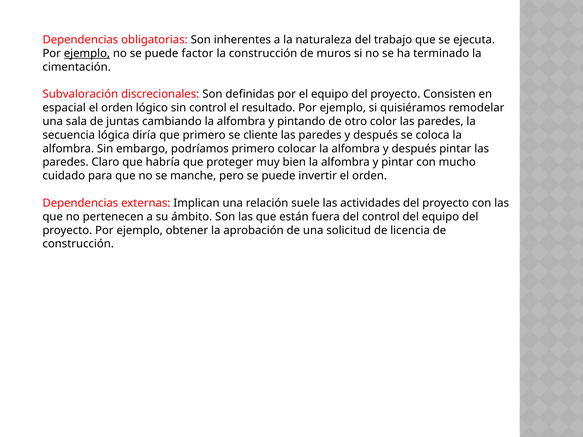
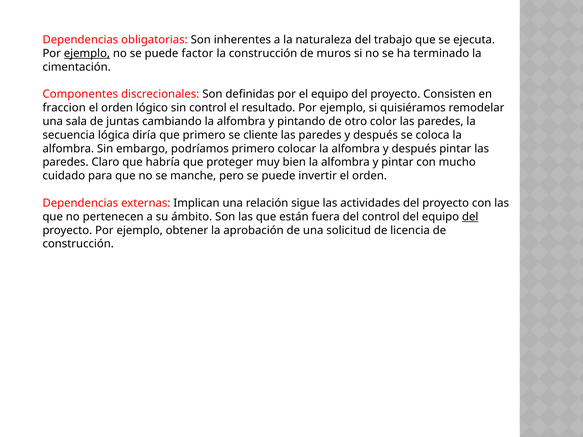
Subvaloración: Subvaloración -> Componentes (80, 94)
espacial: espacial -> fraccion (64, 108)
suele: suele -> sigue (306, 203)
del underline: none -> present (470, 217)
